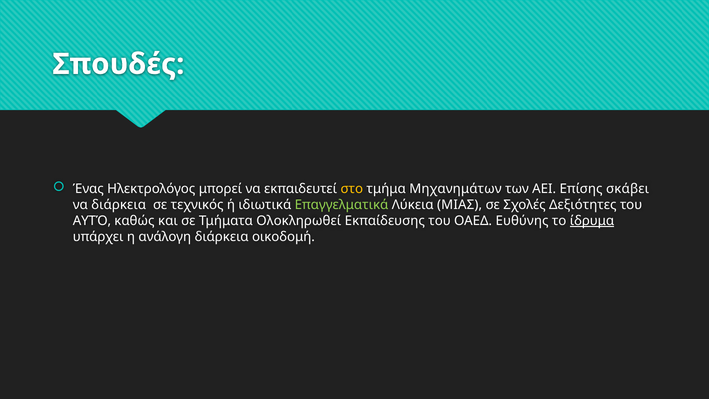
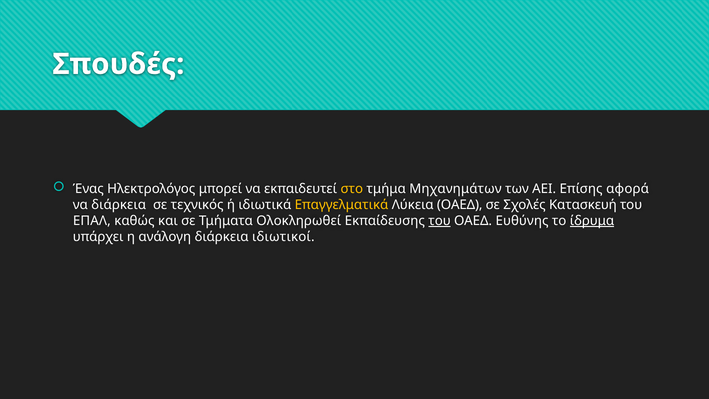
σκάβει: σκάβει -> αφορά (628, 189)
Επαγγελματικά colour: light green -> yellow (342, 205)
Λύκεια ΜΙΑΣ: ΜΙΑΣ -> ΟΑΕΔ (460, 205)
Δεξιότητες: Δεξιότητες -> Κατασκευή (583, 205)
ΑΥΤΌ: ΑΥΤΌ -> ΕΠΑΛ (92, 221)
του underline: none -> present (440, 221)
οικοδομή: οικοδομή -> ιδιωτικοί (283, 237)
